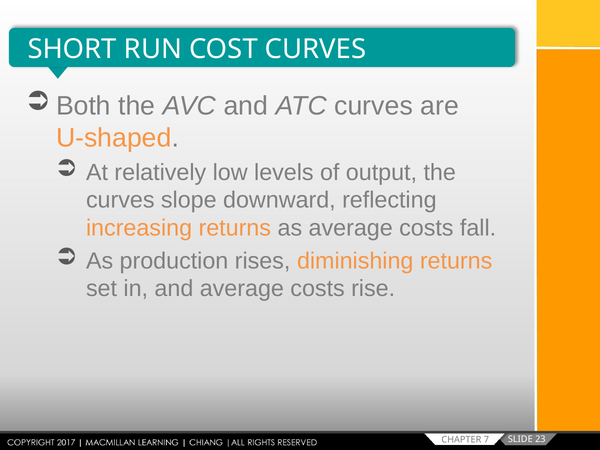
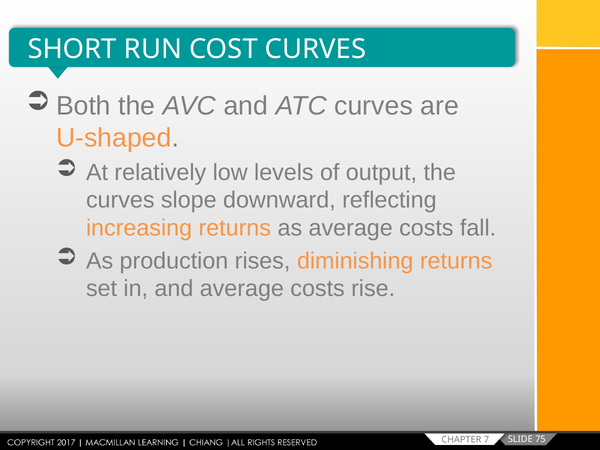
23: 23 -> 75 (540, 439)
